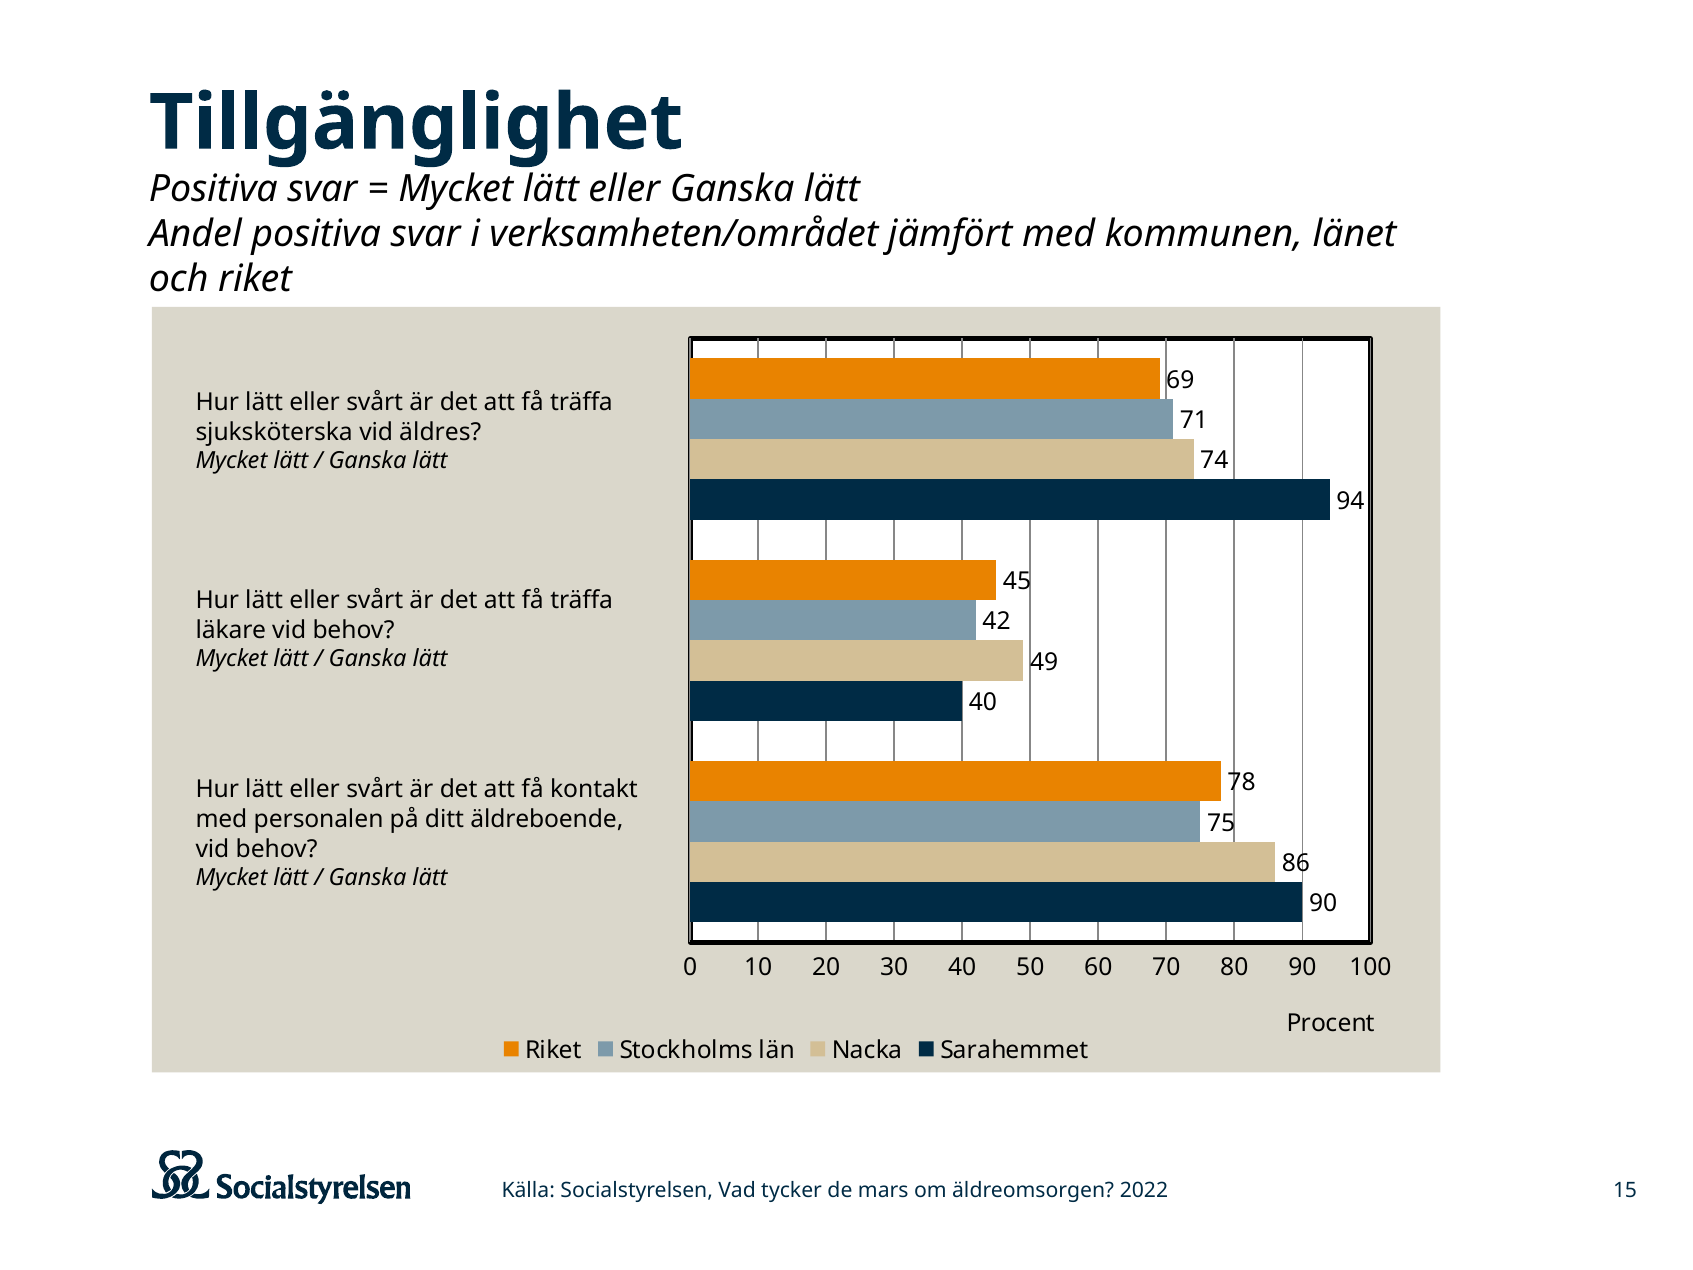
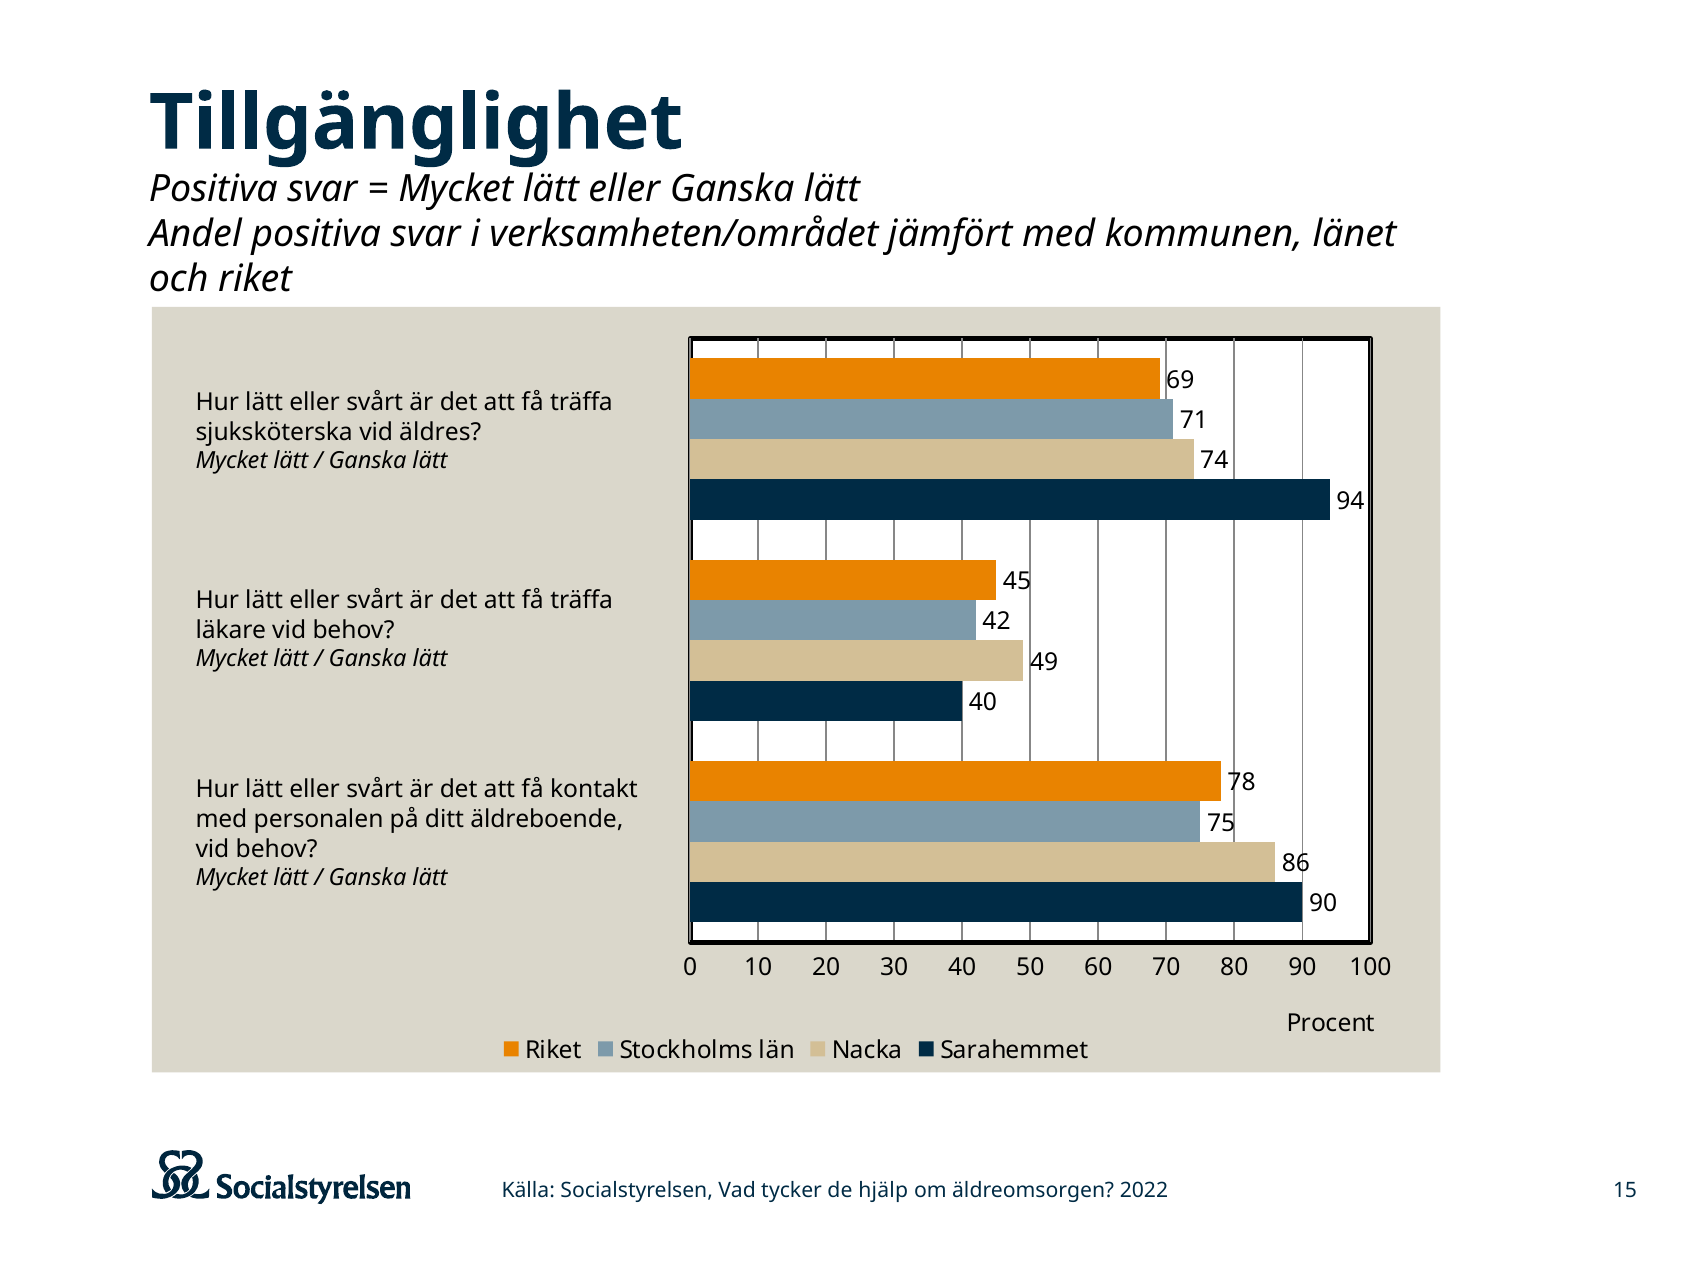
mars: mars -> hjälp (883, 1190)
